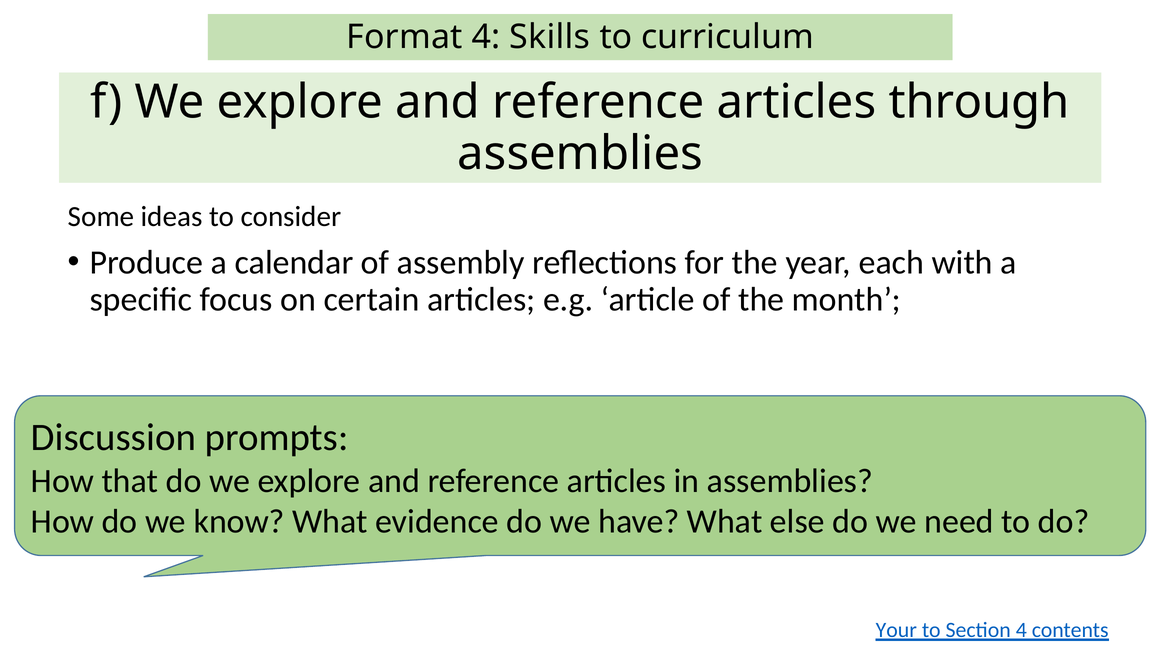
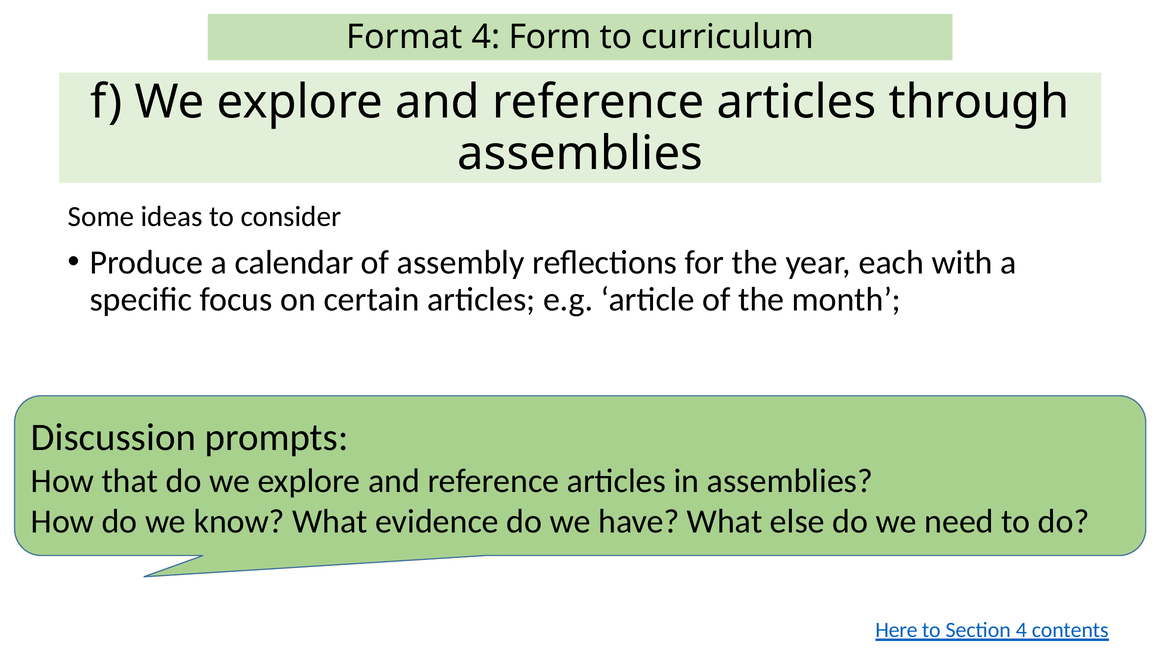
Skills: Skills -> Form (550, 37)
Your: Your -> Here (896, 629)
